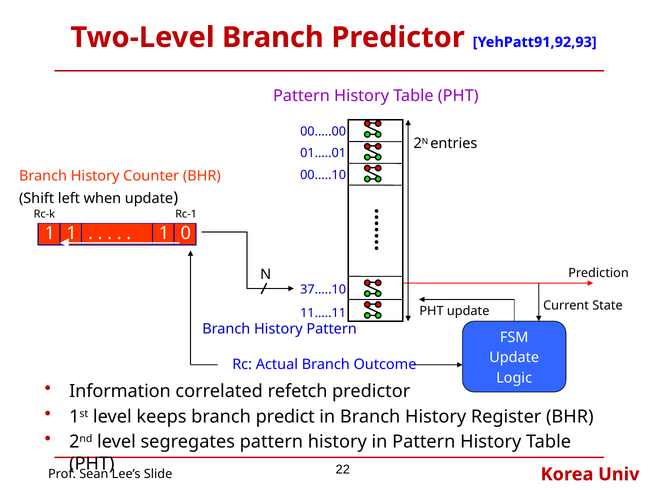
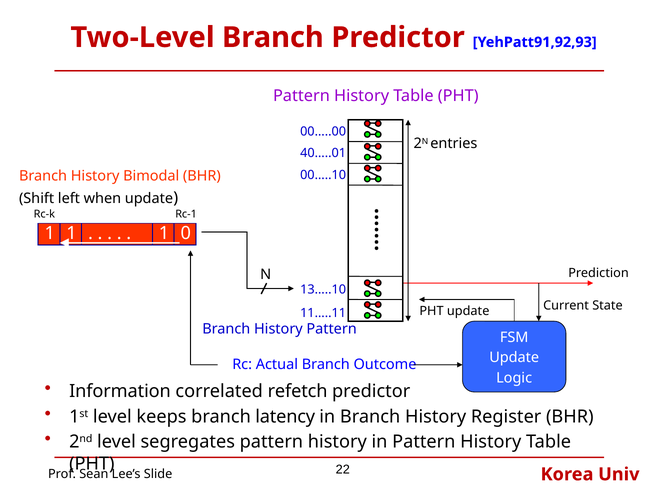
01…..01: 01…..01 -> 40…..01 (323, 153)
Counter: Counter -> Bimodal (151, 176)
37…..10: 37…..10 -> 13…..10 (323, 289)
predict: predict -> latency (285, 416)
